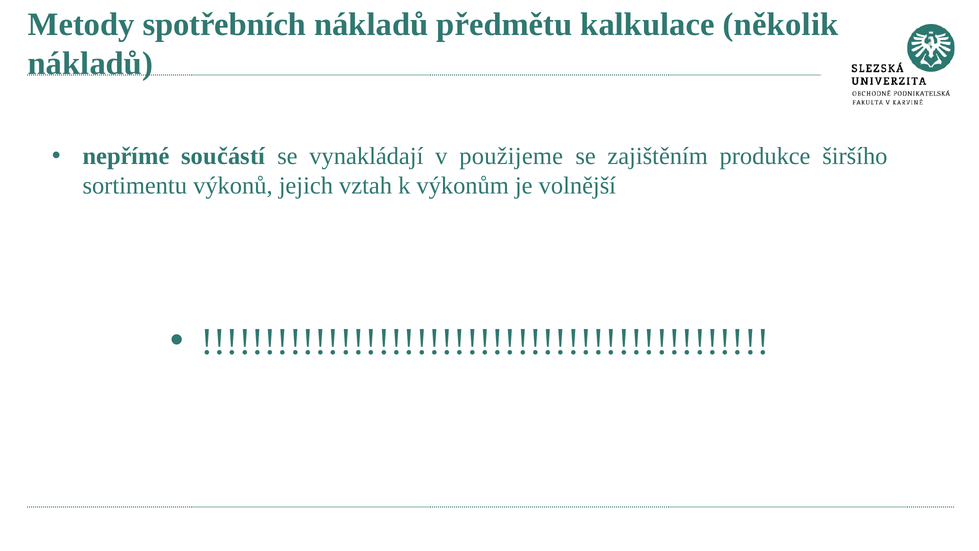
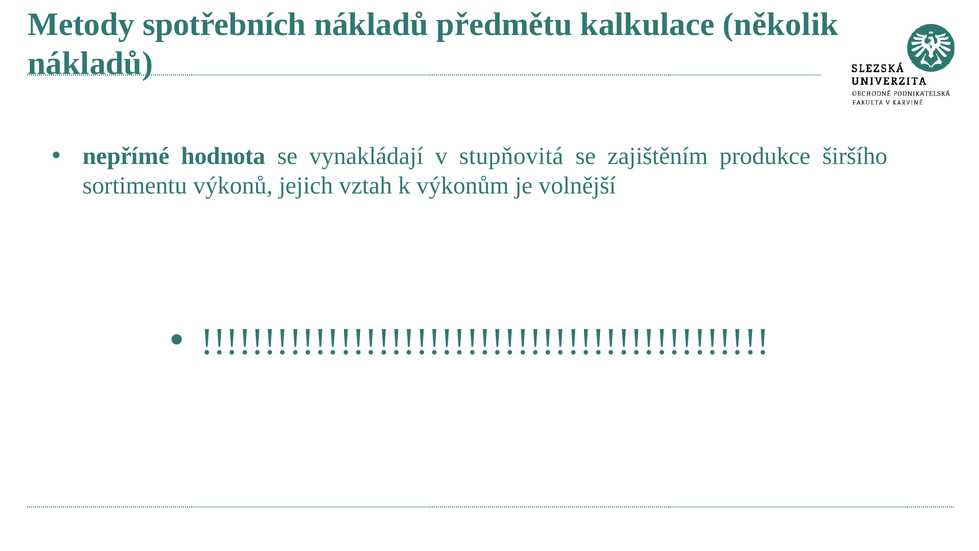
součástí: součástí -> hodnota (223, 156)
použijeme: použijeme -> stupňovitá (511, 156)
